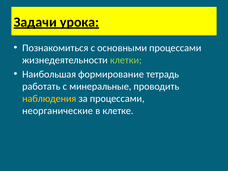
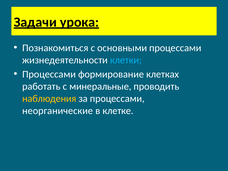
клетки colour: light green -> light blue (126, 60)
Наибольшая: Наибольшая -> Процессами (49, 74)
тетрадь: тетрадь -> клетках (163, 74)
